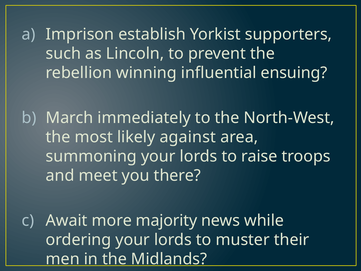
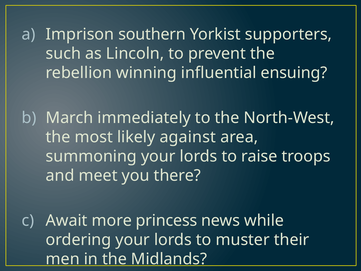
establish: establish -> southern (152, 34)
majority: majority -> princess (166, 220)
